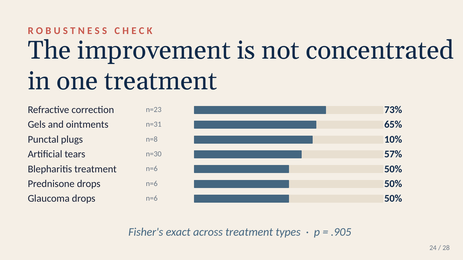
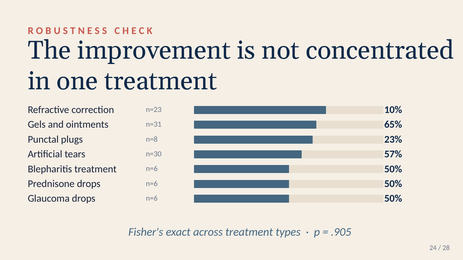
73%: 73% -> 10% (393, 110)
10%: 10% -> 23% (393, 140)
